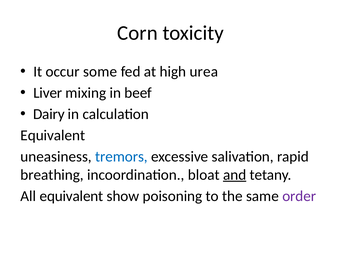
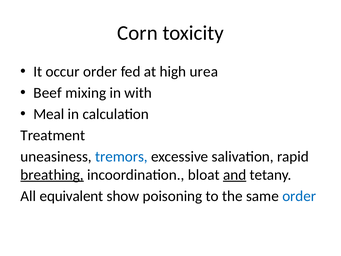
occur some: some -> order (100, 72)
Liver: Liver -> Beef (48, 93)
beef: beef -> with (138, 93)
Dairy: Dairy -> Meal (49, 114)
Equivalent: Equivalent -> Treatment (53, 135)
breathing underline: none -> present (52, 175)
order colour: purple -> blue (299, 196)
